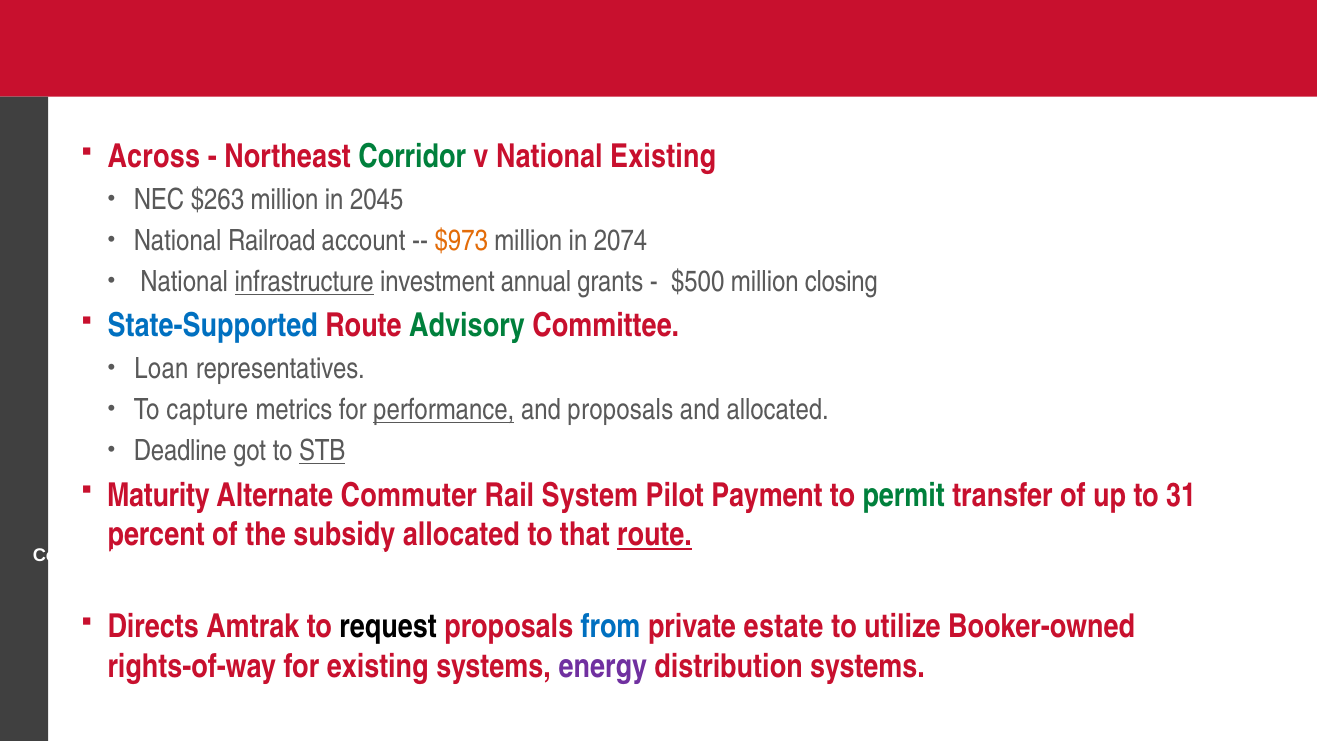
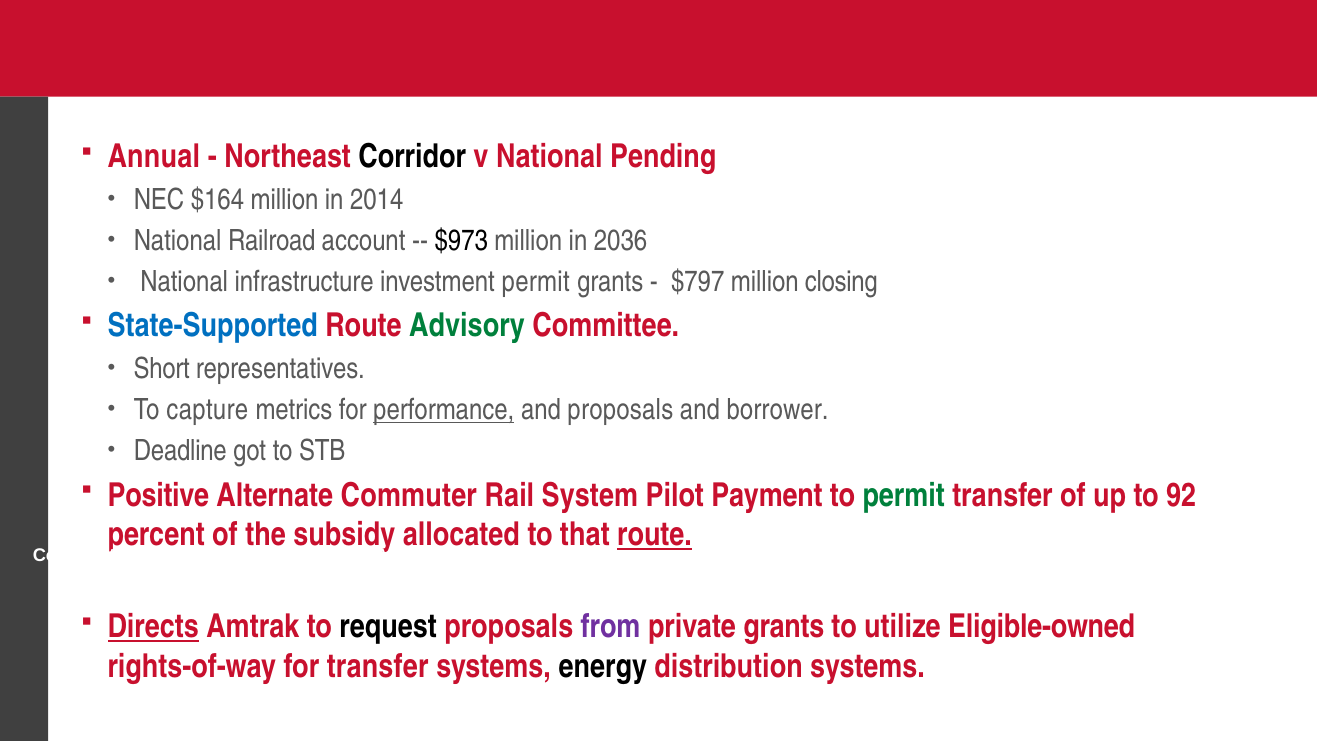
Across: Across -> Annual (154, 157)
Corridor colour: green -> black (412, 157)
National Existing: Existing -> Pending (663, 157)
$263: $263 -> $164 (218, 200)
2045: 2045 -> 2014 (377, 200)
$973 colour: orange -> black (461, 241)
2074: 2074 -> 2036 (621, 241)
infrastructure underline: present -> none (304, 282)
investment annual: annual -> permit (536, 282)
$500: $500 -> $797 (698, 282)
Loan: Loan -> Short (162, 369)
and allocated: allocated -> borrower (778, 410)
STB underline: present -> none (322, 451)
Maturity: Maturity -> Positive (158, 495)
31: 31 -> 92 (1181, 495)
Directs underline: none -> present (153, 627)
from colour: blue -> purple (611, 627)
private estate: estate -> grants (784, 627)
Booker-owned: Booker-owned -> Eligible-owned (1042, 627)
for existing: existing -> transfer (378, 666)
energy colour: purple -> black (603, 666)
